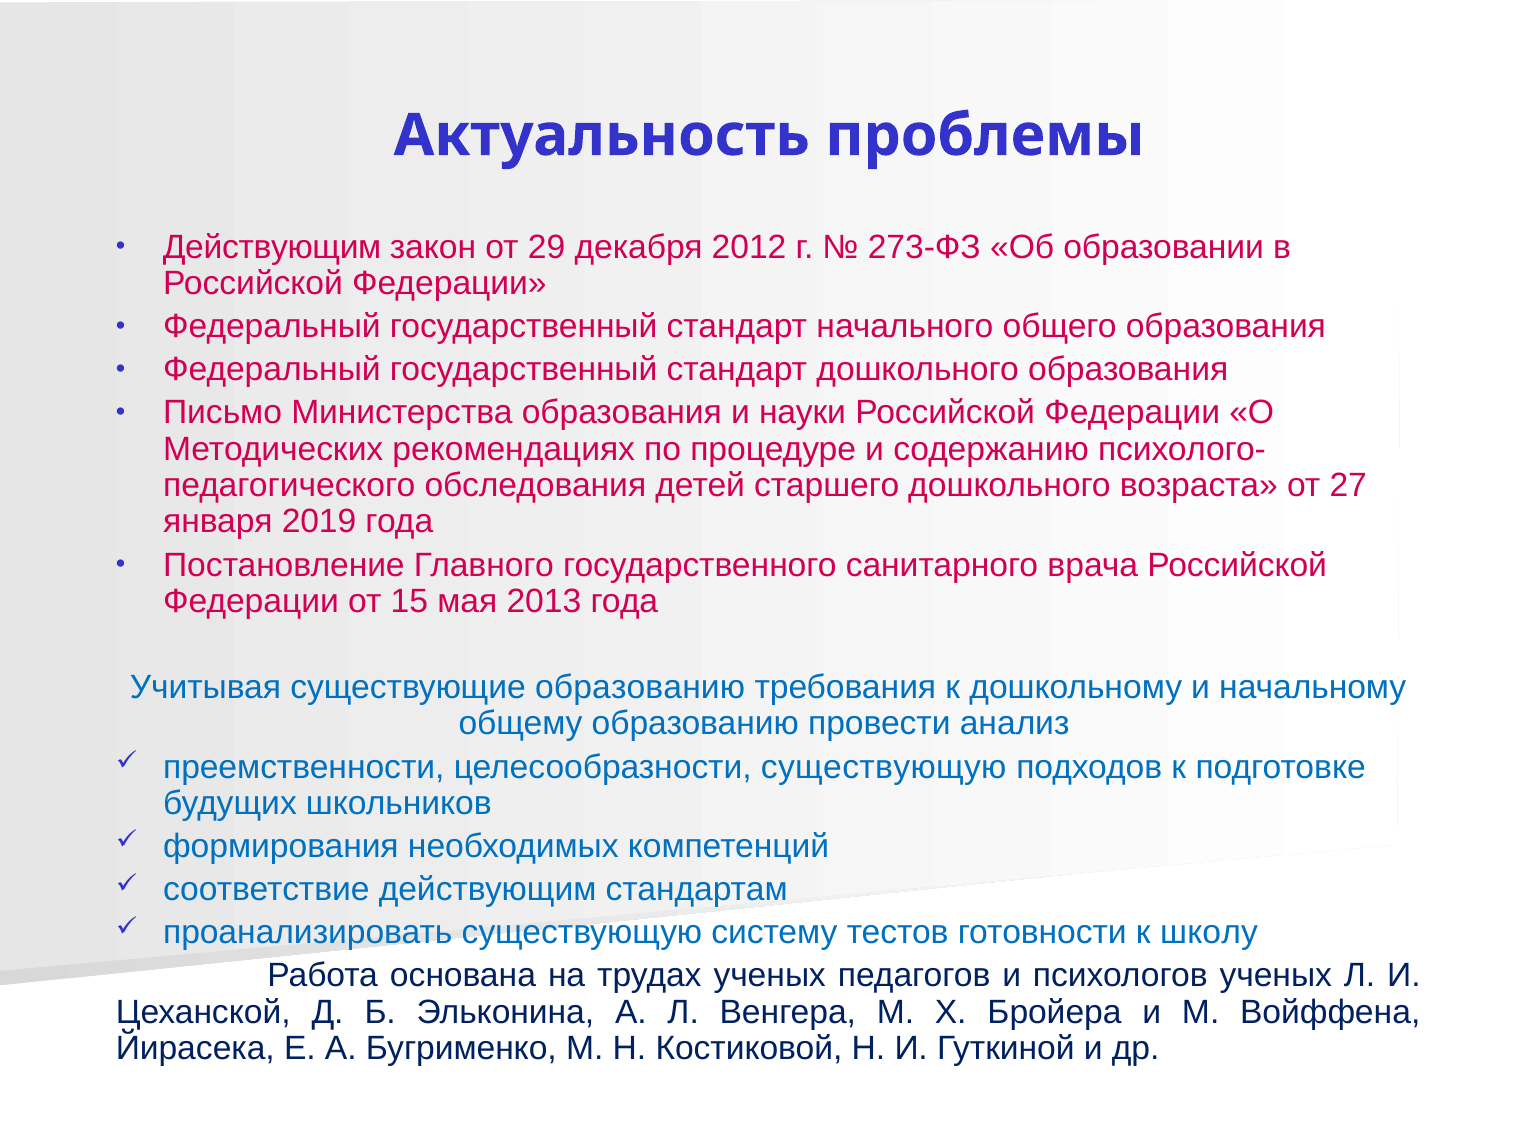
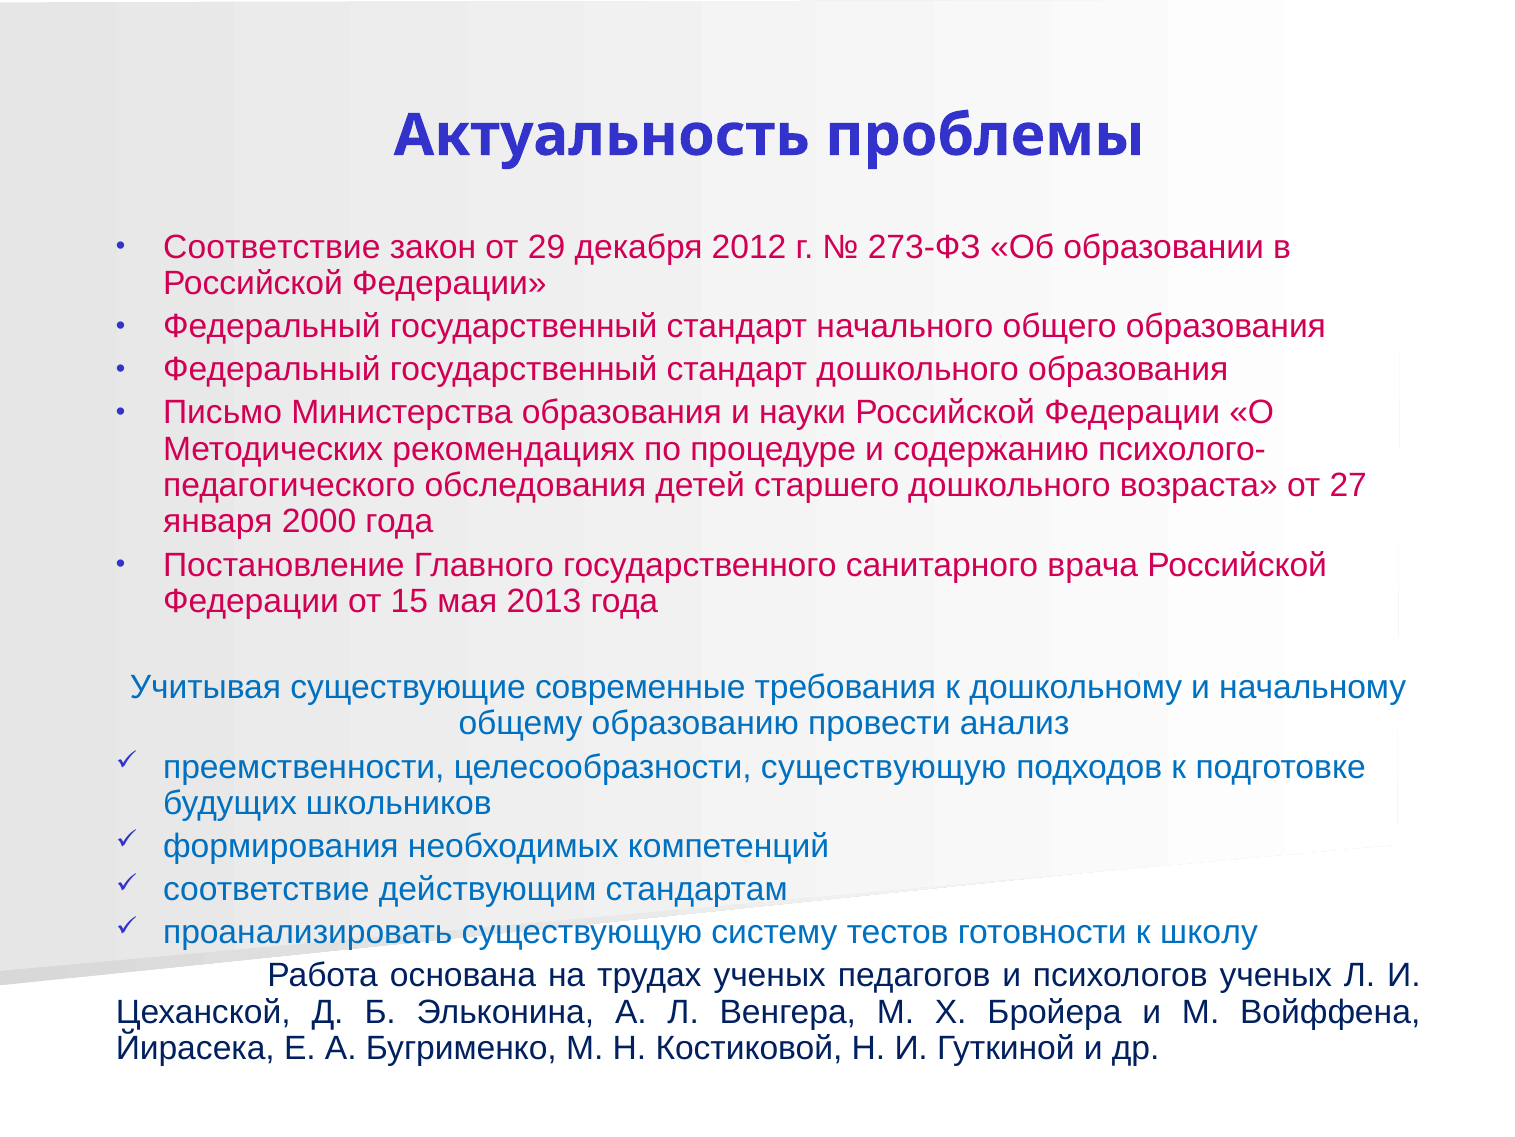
Действующим: Действующим -> Соответствие (272, 247)
2019: 2019 -> 2000 (319, 522)
существующие образованию: образованию -> современные (640, 687)
